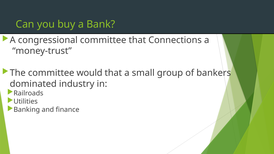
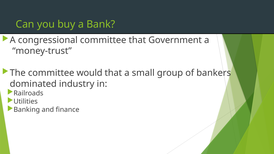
Connections: Connections -> Government (175, 40)
